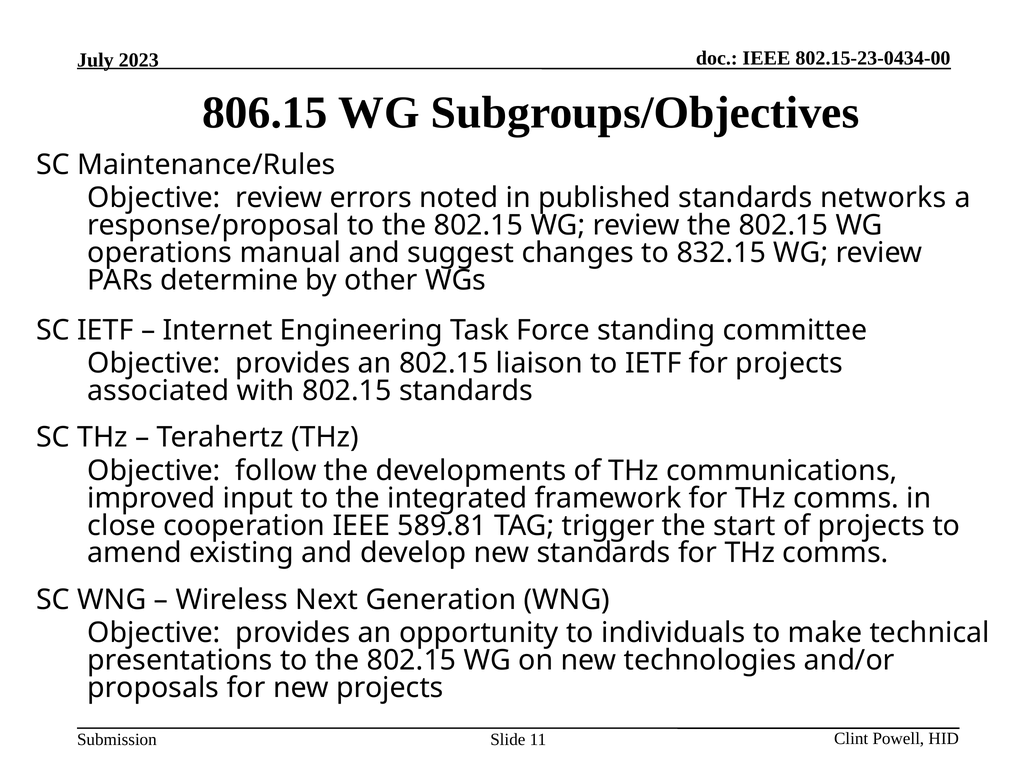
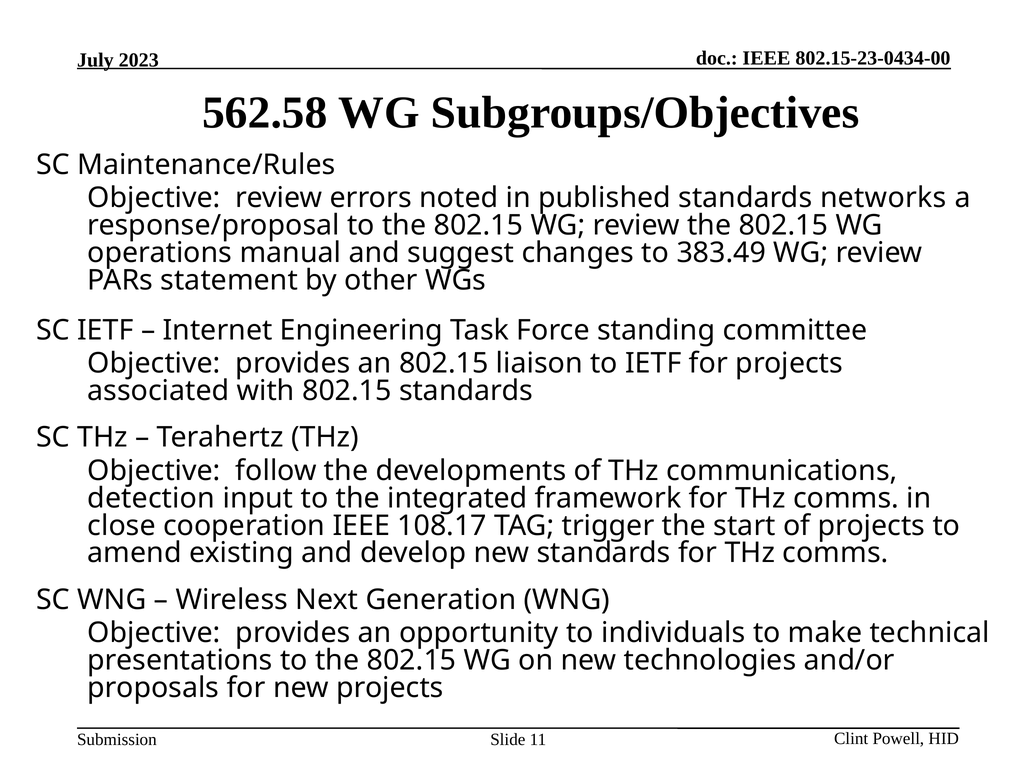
806.15: 806.15 -> 562.58 (265, 113)
832.15: 832.15 -> 383.49 (721, 253)
determine: determine -> statement (229, 280)
improved: improved -> detection (151, 498)
589.81: 589.81 -> 108.17 (442, 526)
